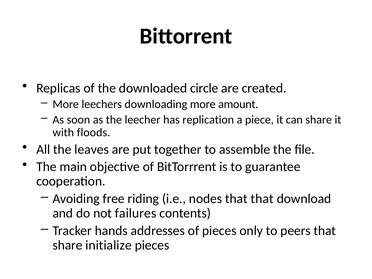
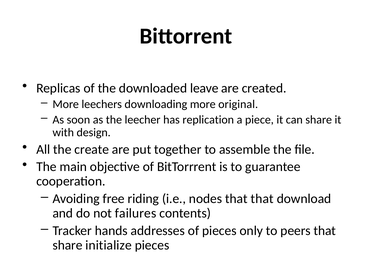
circle: circle -> leave (204, 88)
amount: amount -> original (238, 104)
floods: floods -> design (94, 132)
leaves: leaves -> create (92, 149)
